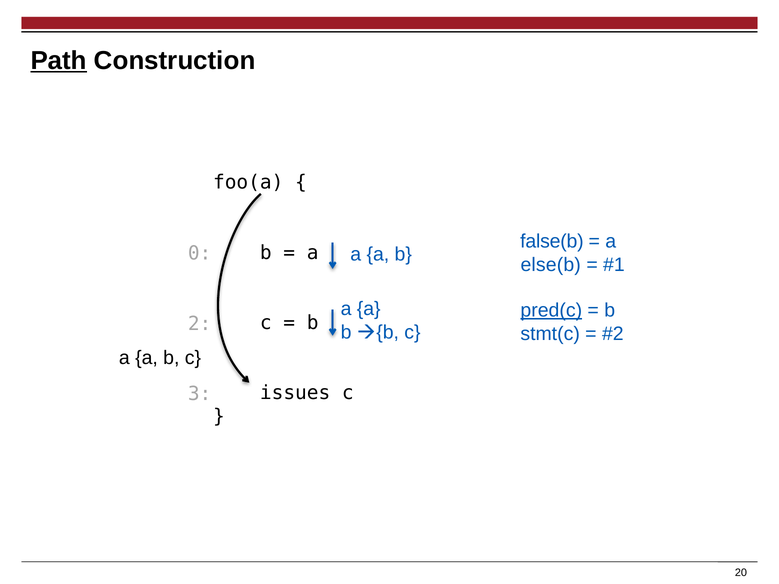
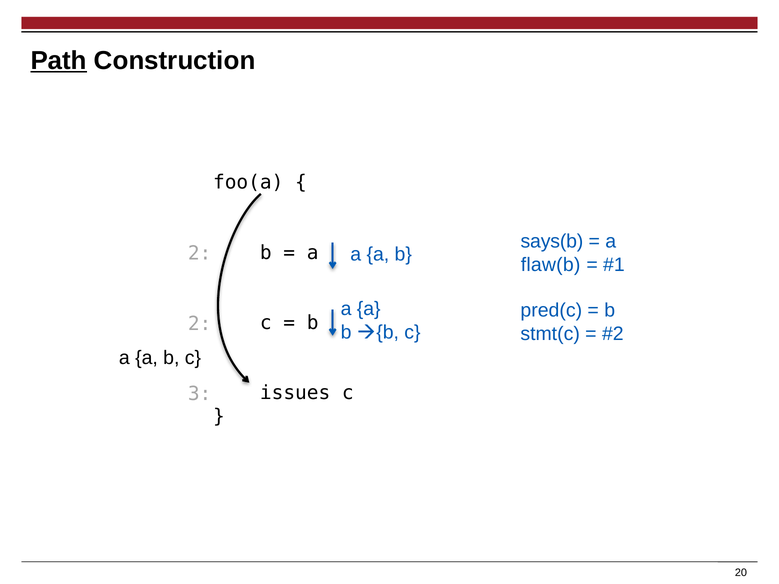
false(b: false(b -> says(b (552, 242)
0: 0 -> 2 (200, 254)
else(b: else(b -> flaw(b (551, 265)
pred(c underline: present -> none (551, 311)
